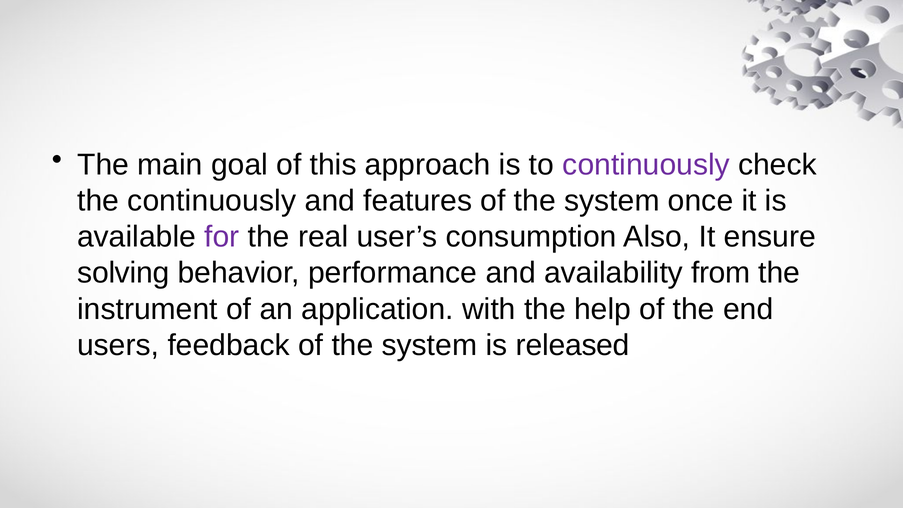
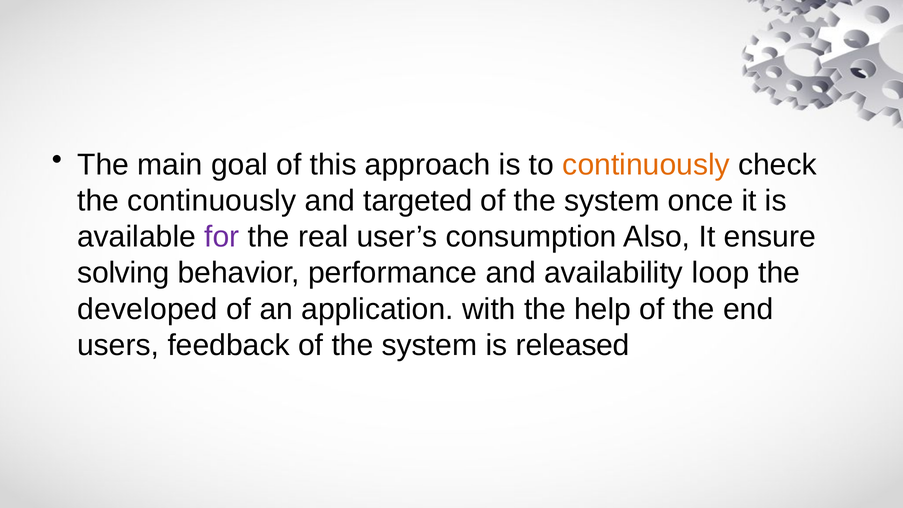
continuously colour: purple -> orange (646, 165)
features: features -> targeted (418, 201)
from: from -> loop (720, 273)
instrument: instrument -> developed (147, 309)
